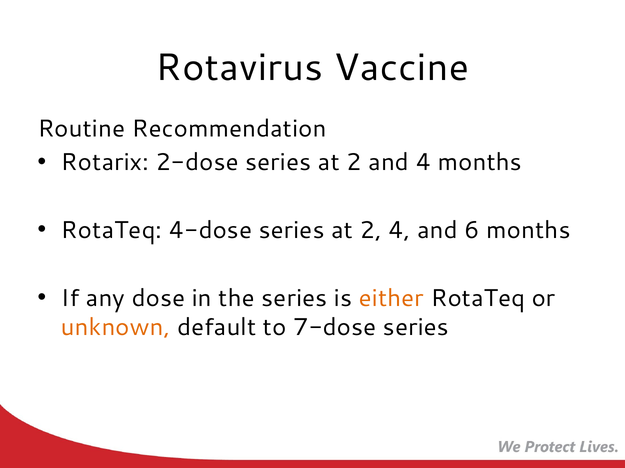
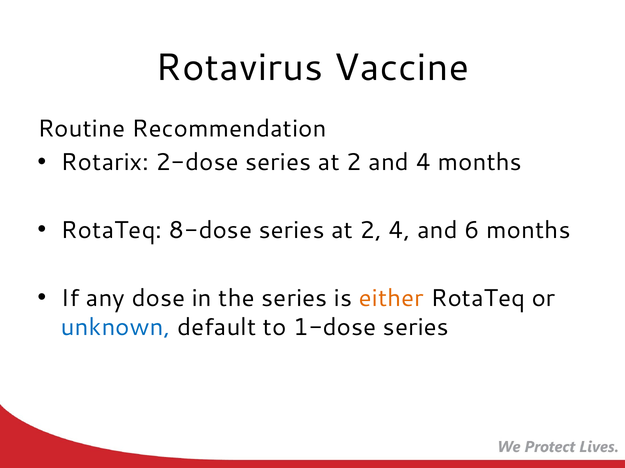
4-dose: 4-dose -> 8-dose (210, 231)
unknown colour: orange -> blue (116, 328)
7-dose: 7-dose -> 1-dose (335, 328)
